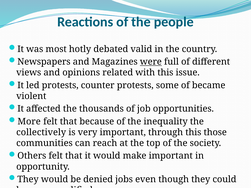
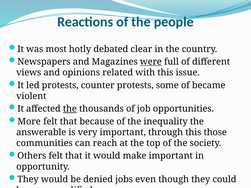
valid: valid -> clear (141, 49)
the underline: none -> present (70, 109)
collectively: collectively -> answerable (41, 132)
